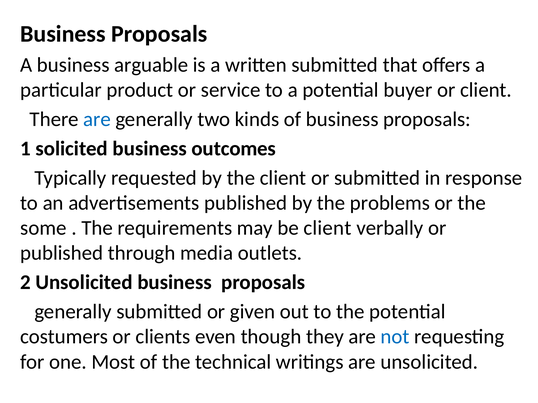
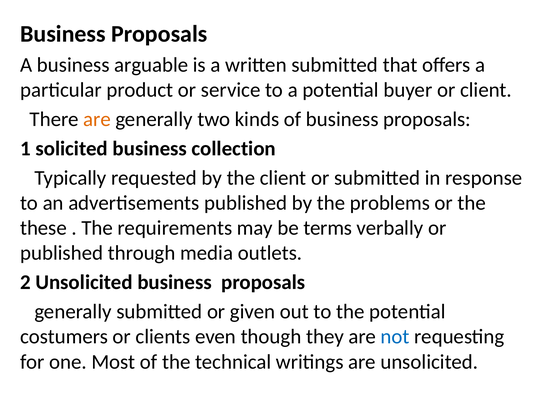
are colour: blue -> orange (97, 119)
outcomes: outcomes -> collection (234, 149)
some: some -> these (43, 228)
be client: client -> terms (328, 228)
